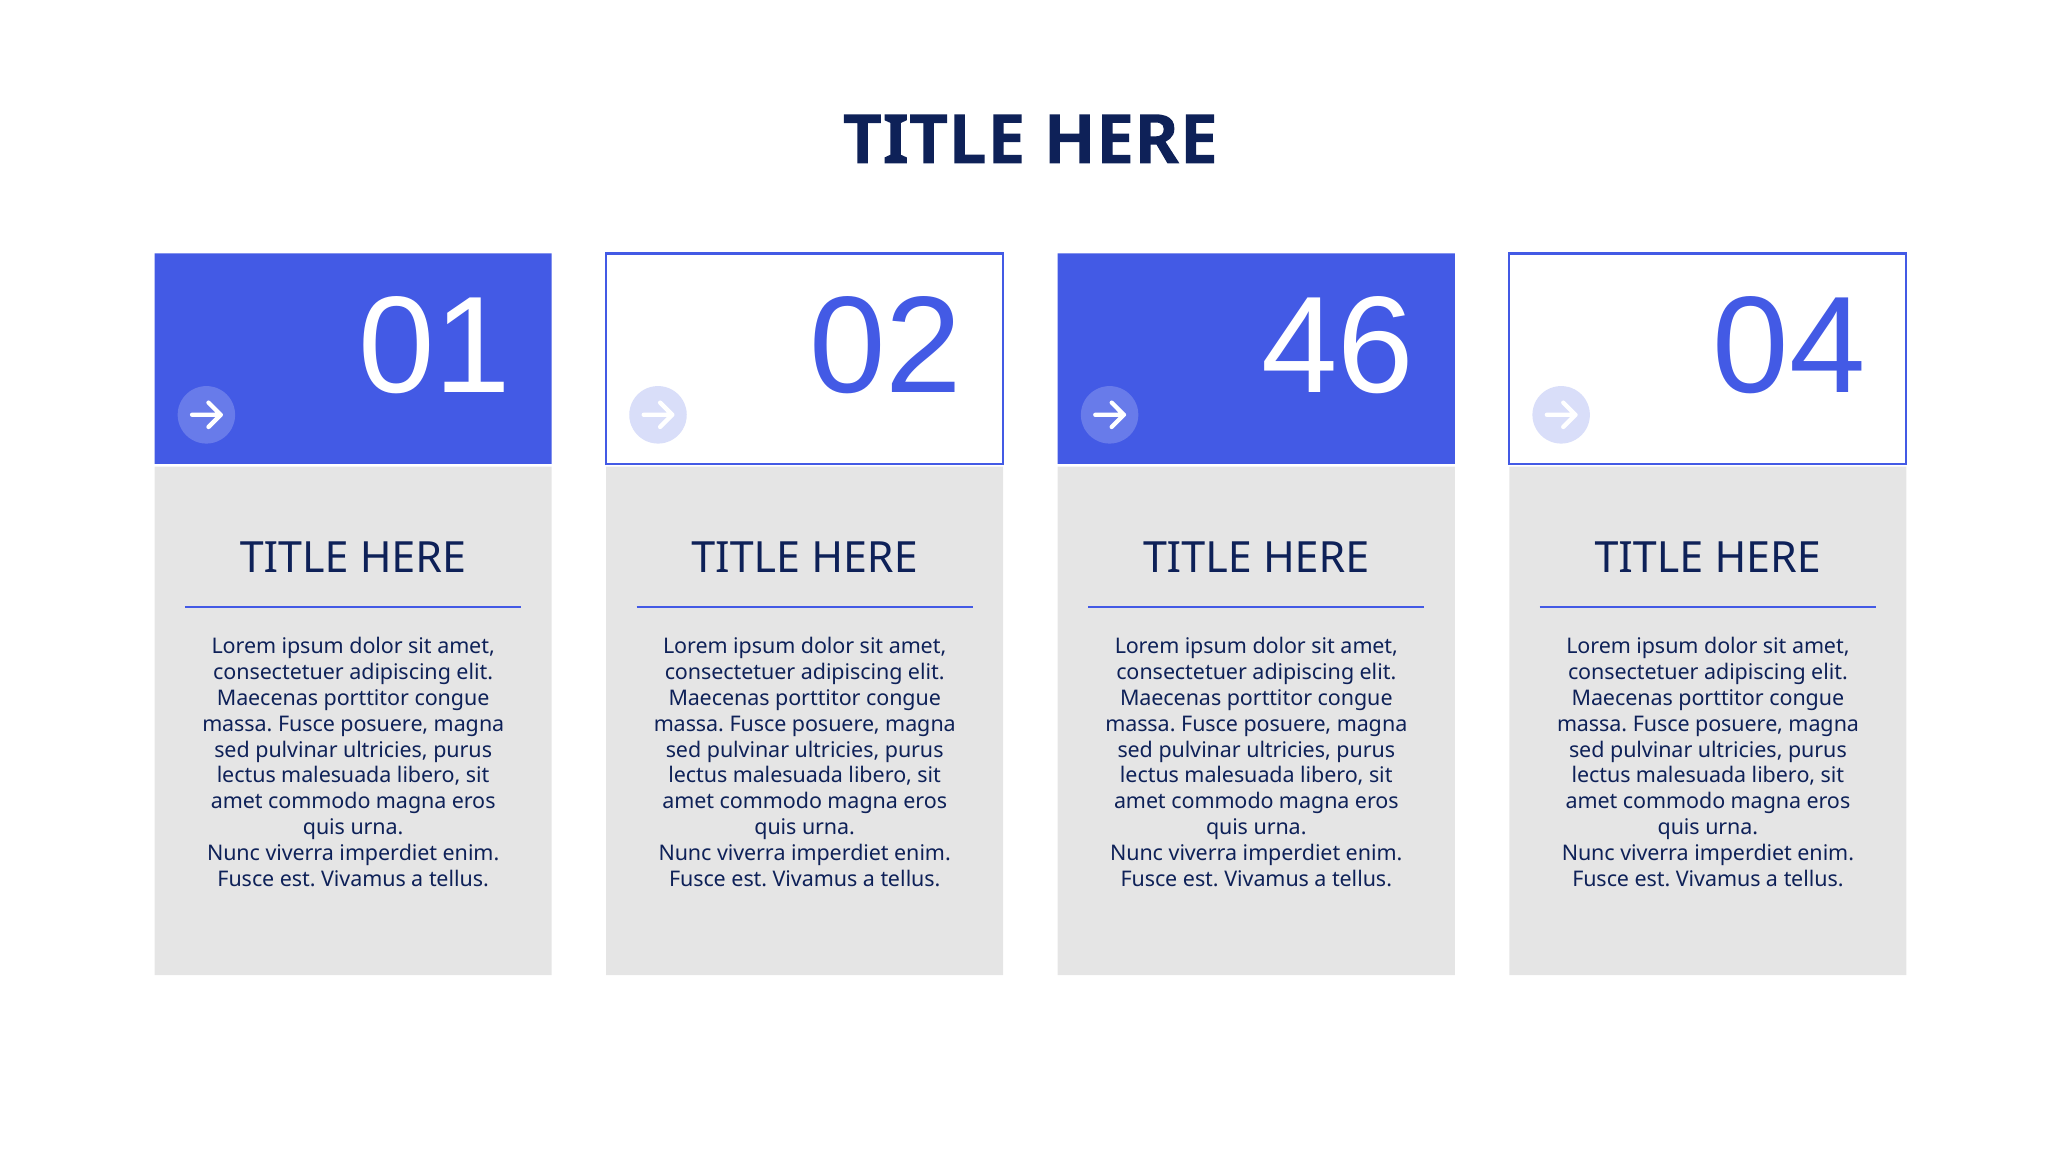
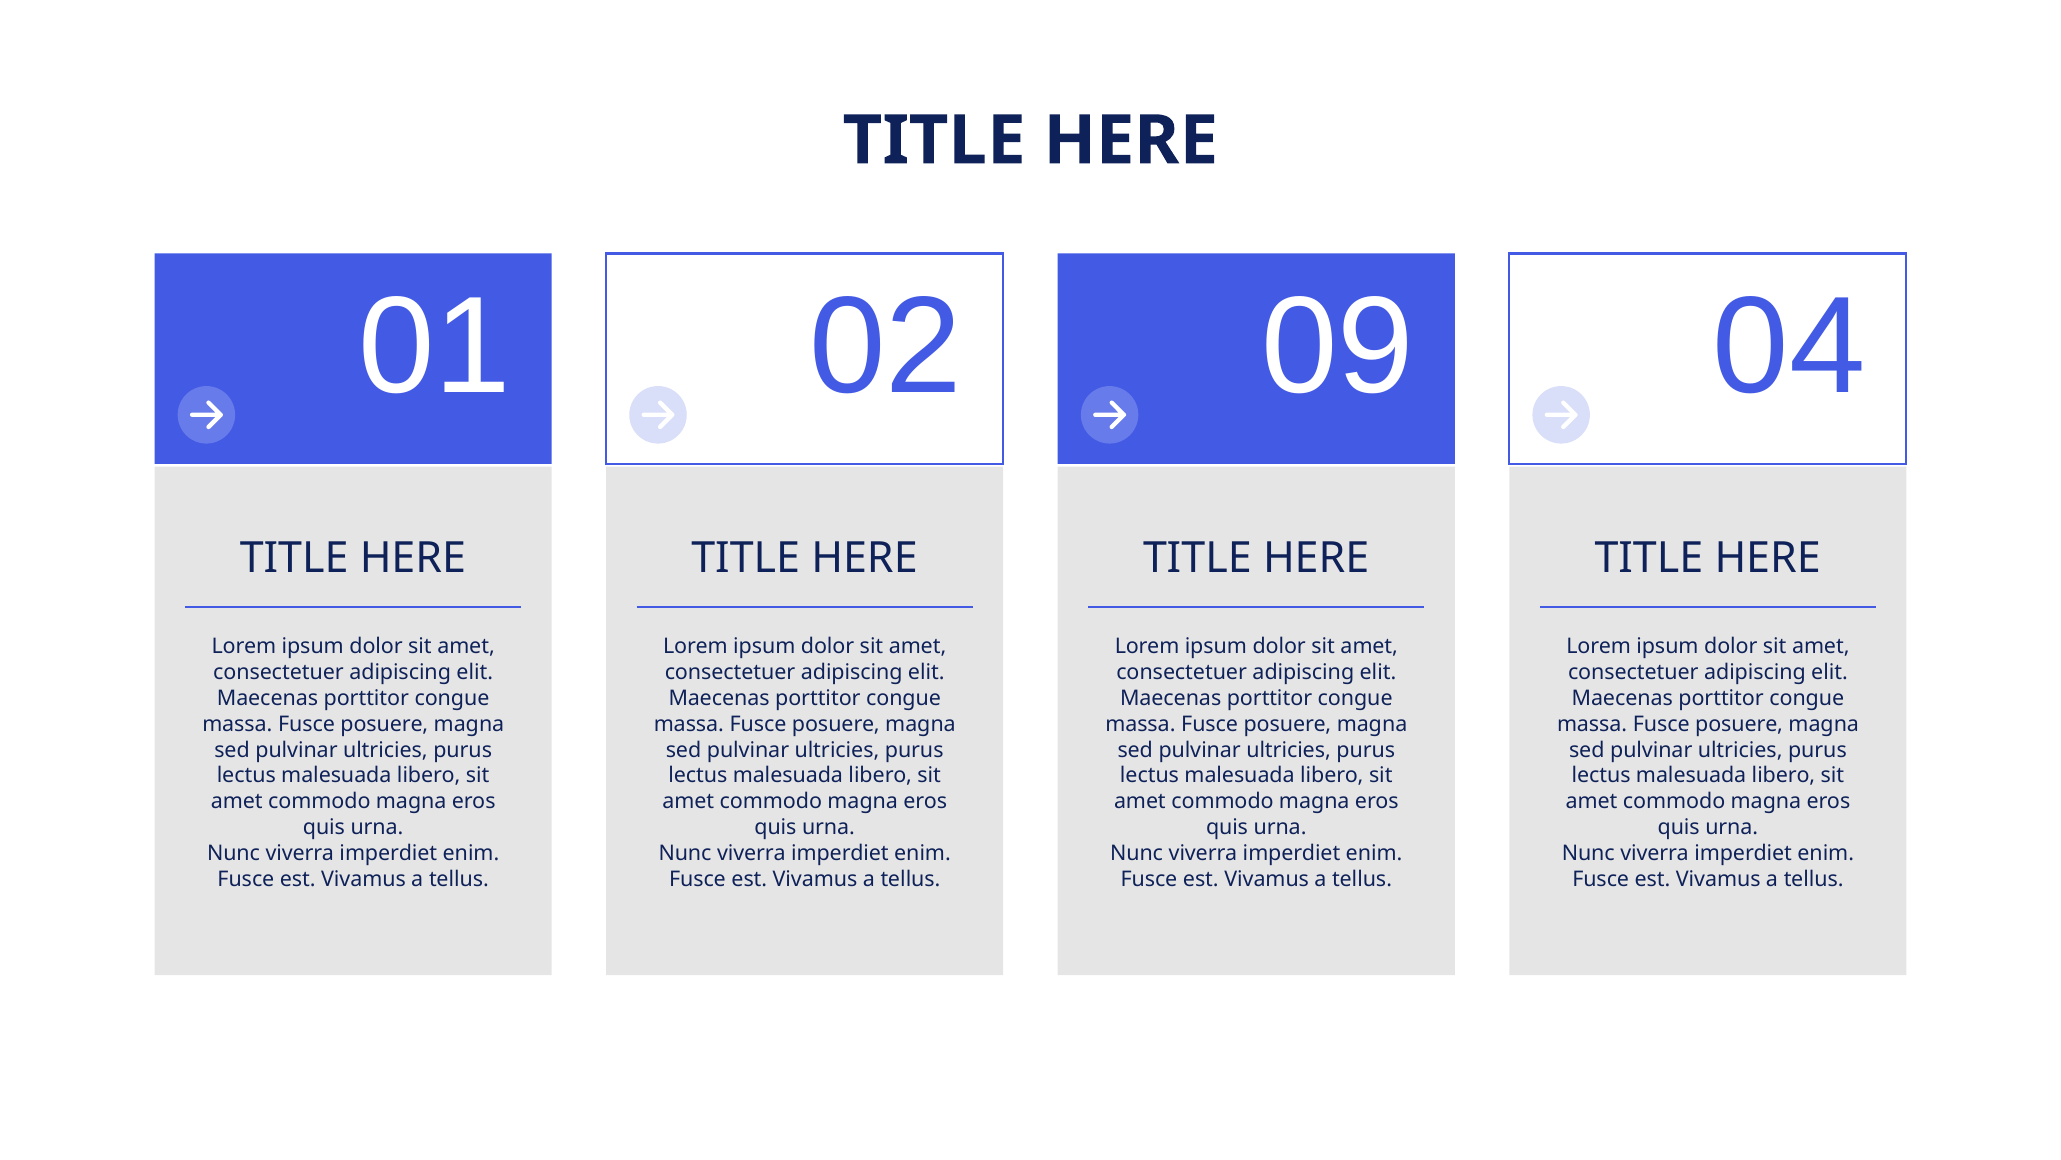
46: 46 -> 09 (1338, 347)
